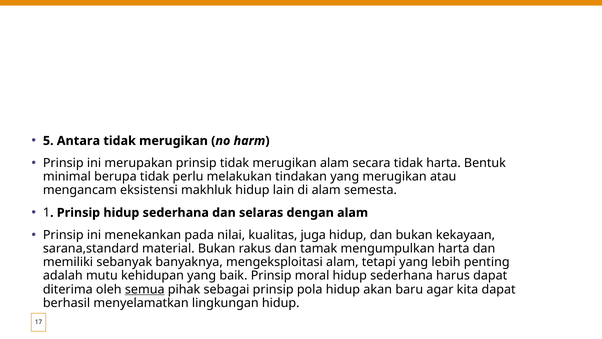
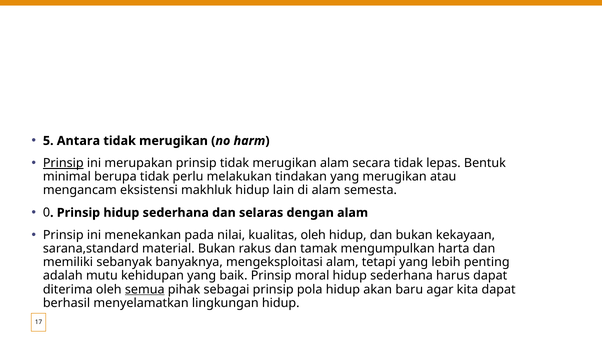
Prinsip underline: none -> present (63, 163)
tidak harta: harta -> lepas (444, 163)
1: 1 -> 0 (46, 212)
kualitas juga: juga -> oleh (313, 235)
